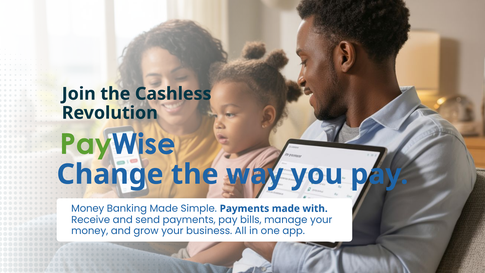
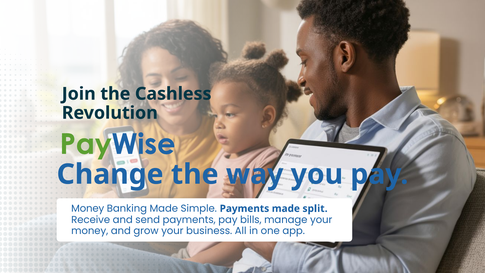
with: with -> split (315, 208)
